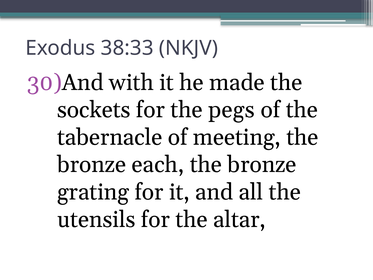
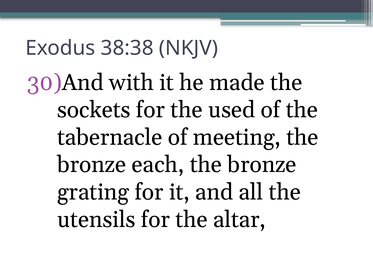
38:33: 38:33 -> 38:38 (127, 48)
pegs: pegs -> used (232, 110)
